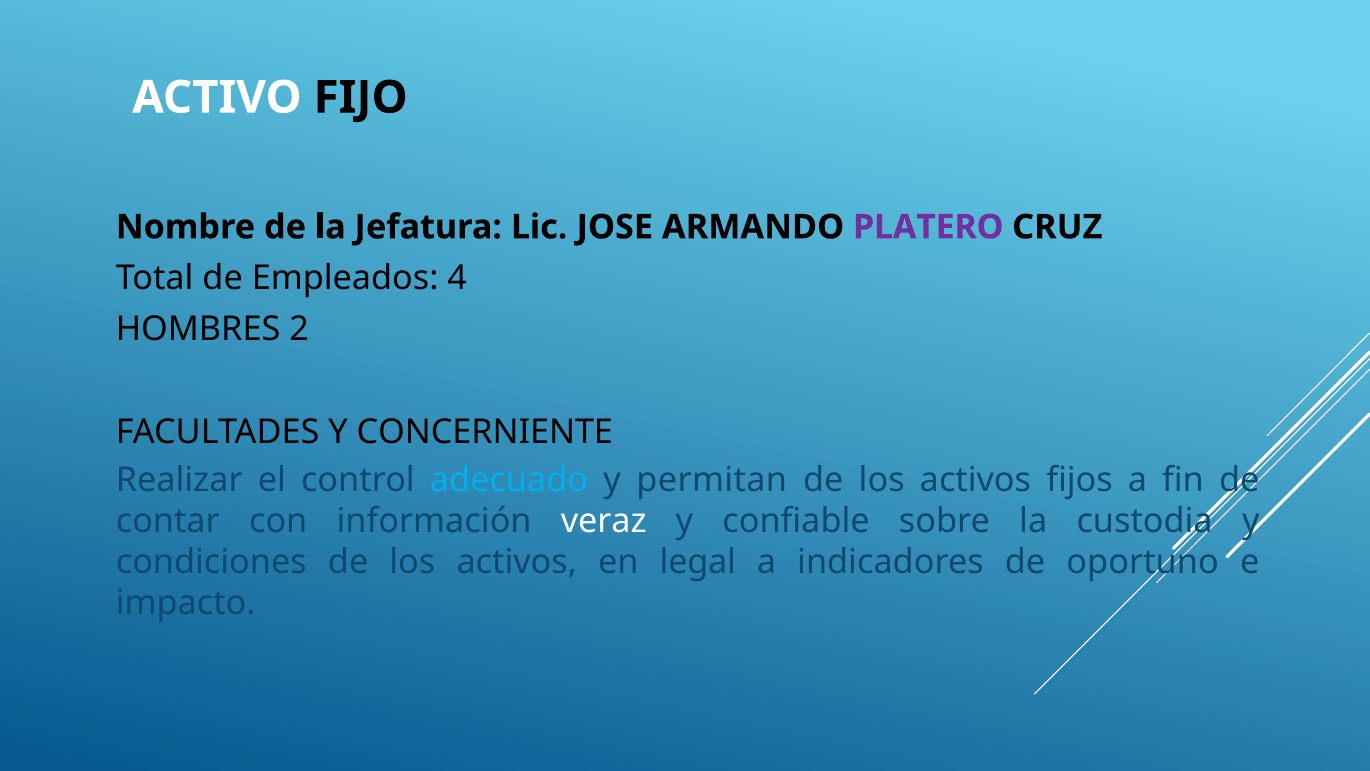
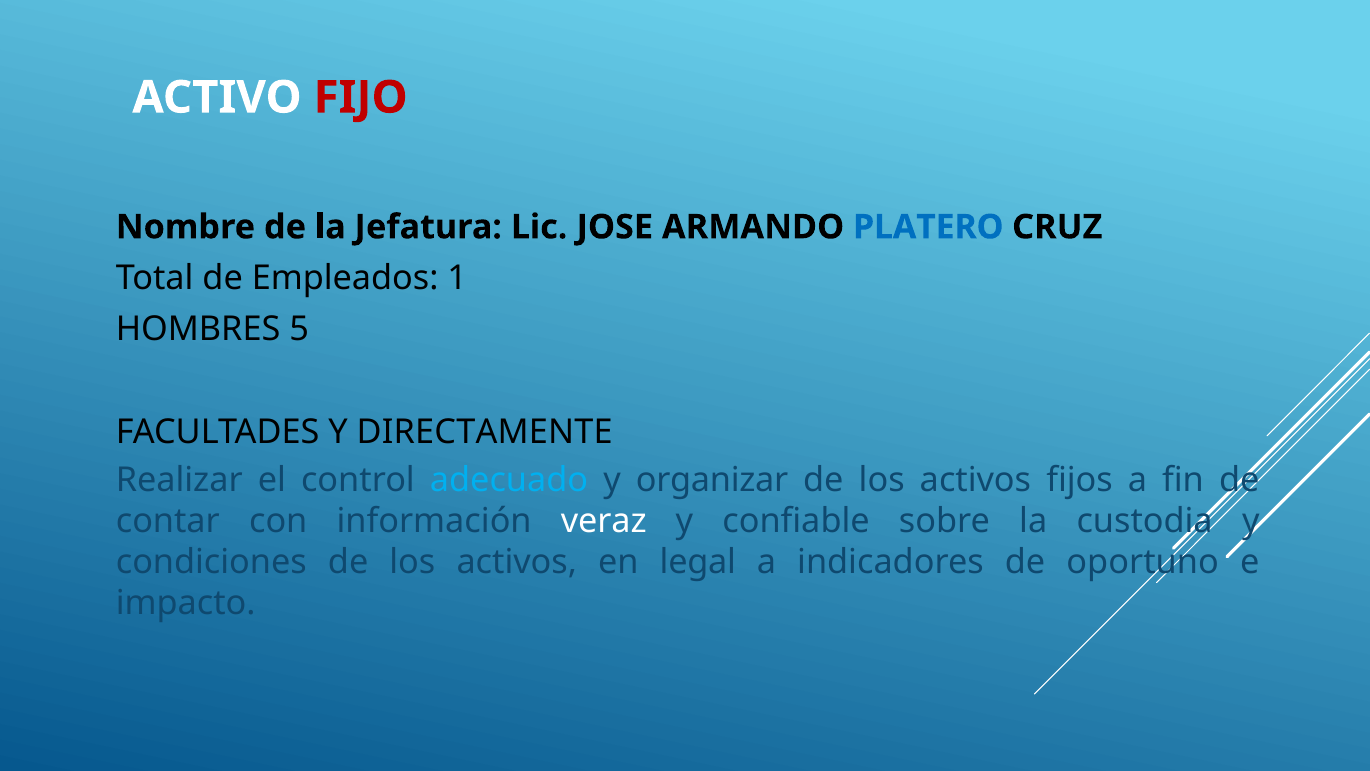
FIJO colour: black -> red (361, 98)
PLATERO colour: purple -> blue (928, 227)
4: 4 -> 1 (457, 278)
2: 2 -> 5 (299, 329)
CONCERNIENTE: CONCERNIENTE -> DIRECTAMENTE (485, 432)
permitan: permitan -> organizar (712, 480)
